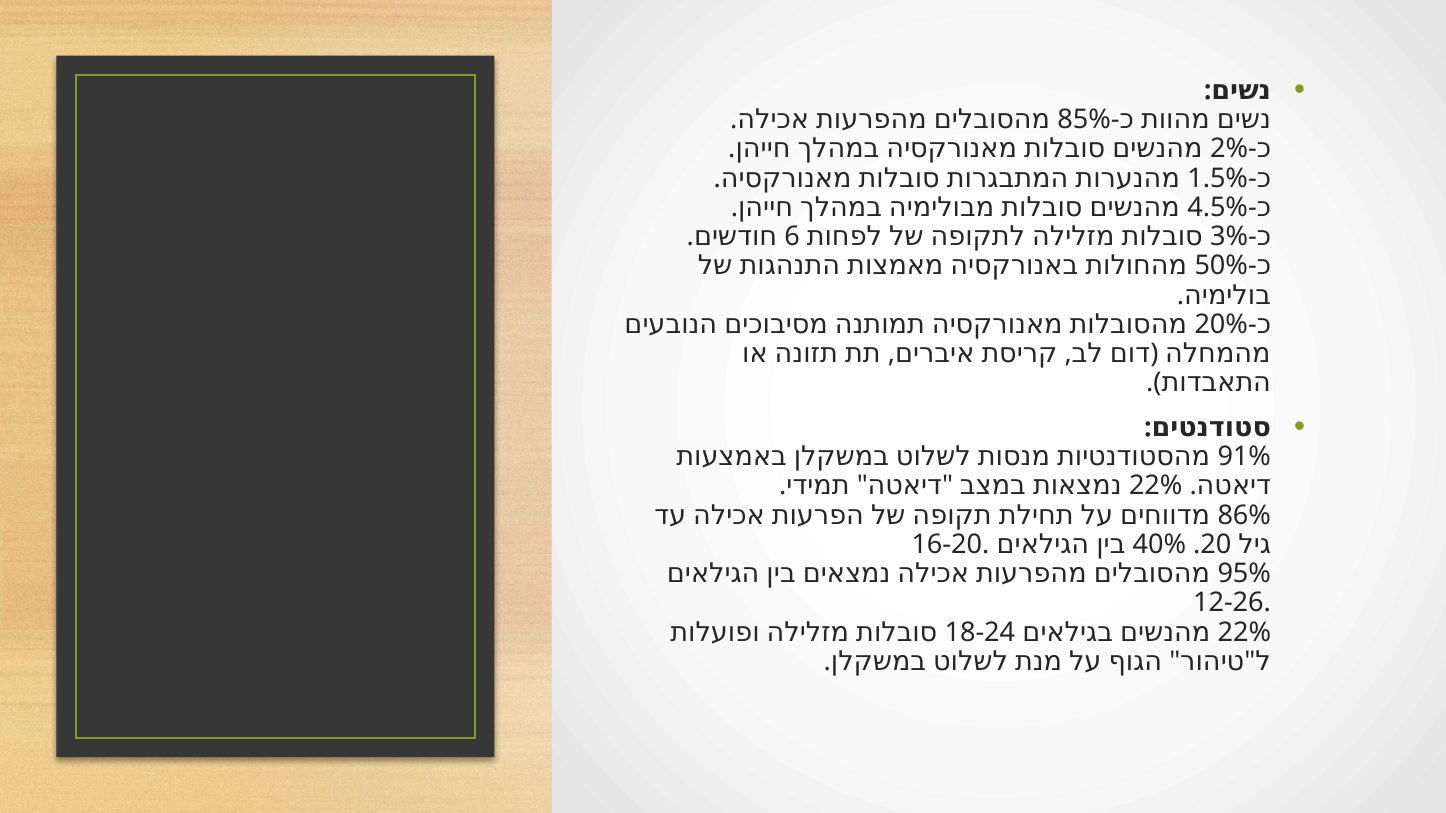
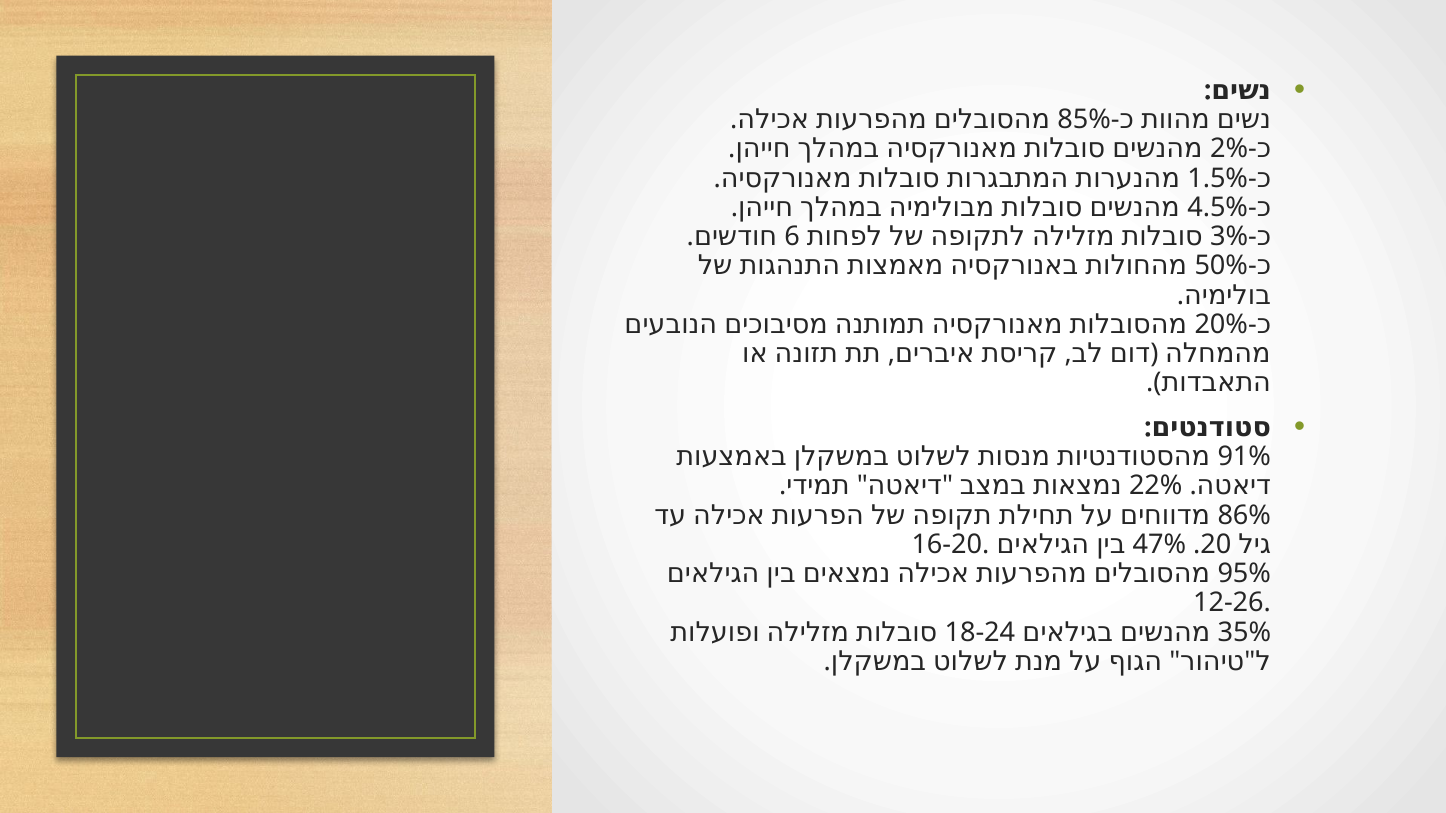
40%: 40% -> 47% (1159, 545)
22%: 22% -> 35% (1244, 633)
